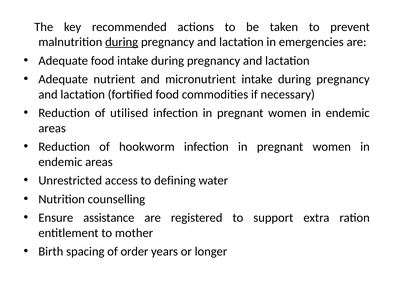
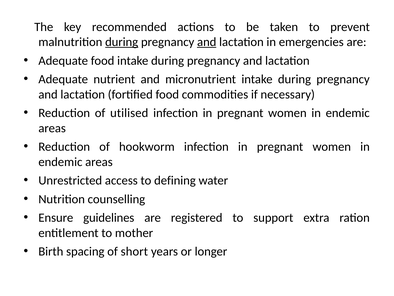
and underline: none -> present (207, 42)
assistance: assistance -> guidelines (109, 217)
order: order -> short (134, 251)
